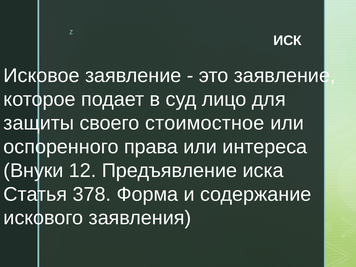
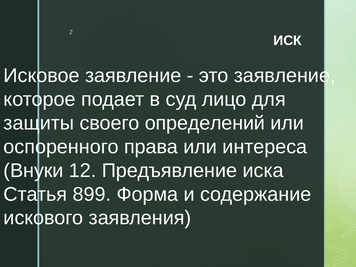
стоимостное: стоимостное -> определений (205, 123)
378: 378 -> 899 (92, 194)
